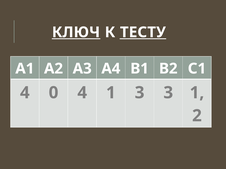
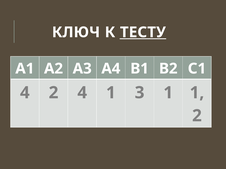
КЛЮЧ underline: present -> none (76, 32)
4 0: 0 -> 2 (54, 93)
3 3: 3 -> 1 (168, 93)
